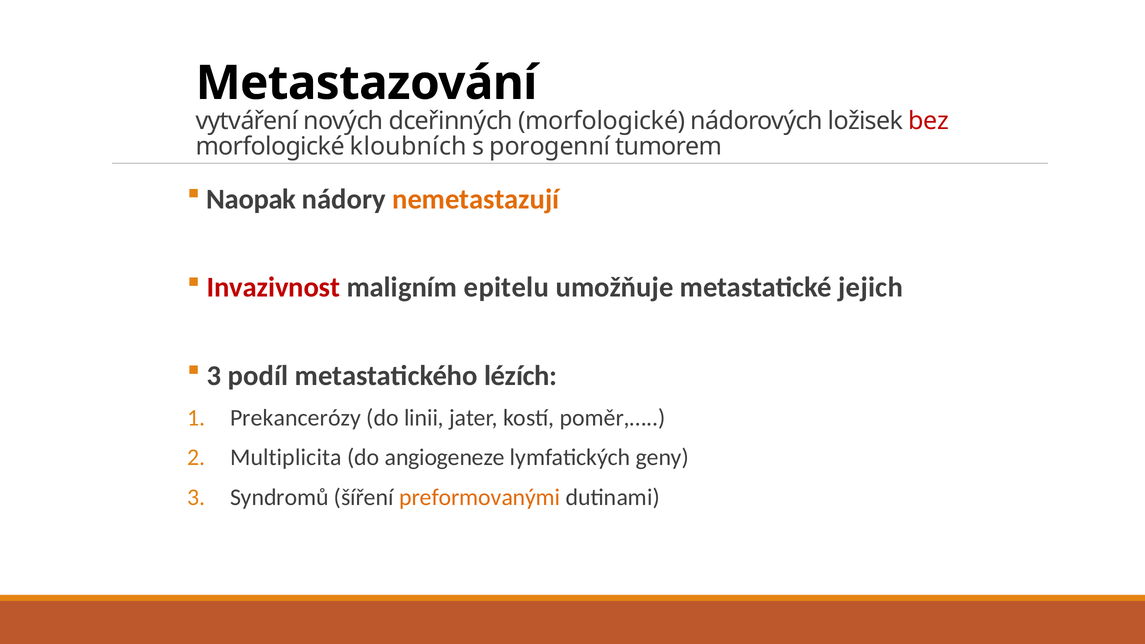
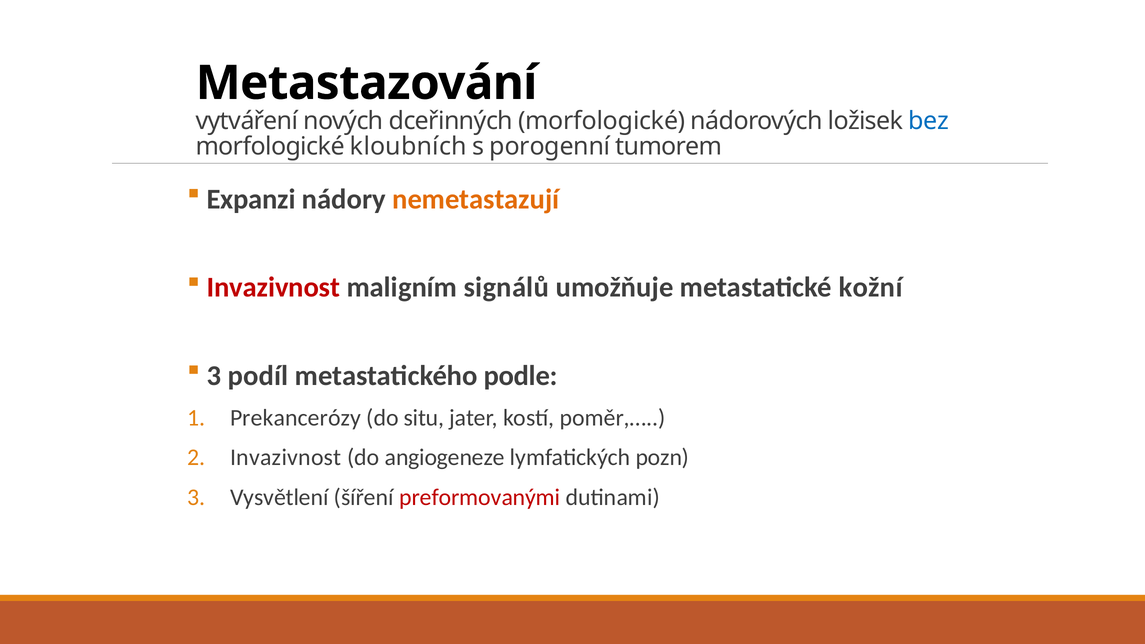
bez colour: red -> blue (929, 121)
Naopak: Naopak -> Expanzi (251, 199)
epitelu: epitelu -> signálů (506, 288)
jejich: jejich -> kožní (871, 288)
lézích: lézích -> podle (521, 376)
linii: linii -> situ (424, 418)
Multiplicita: Multiplicita -> Invazivnost (286, 458)
geny: geny -> pozn (662, 458)
Syndromů: Syndromů -> Vysvětlení (279, 497)
preformovanými colour: orange -> red (480, 497)
